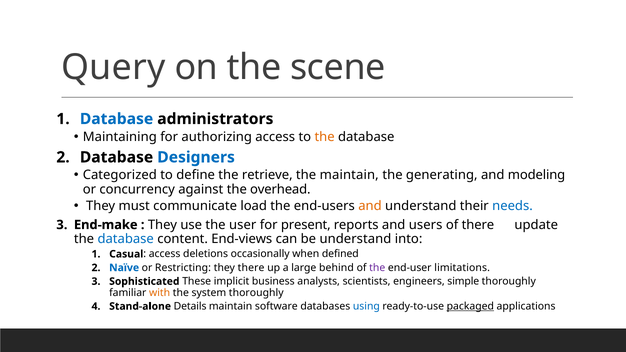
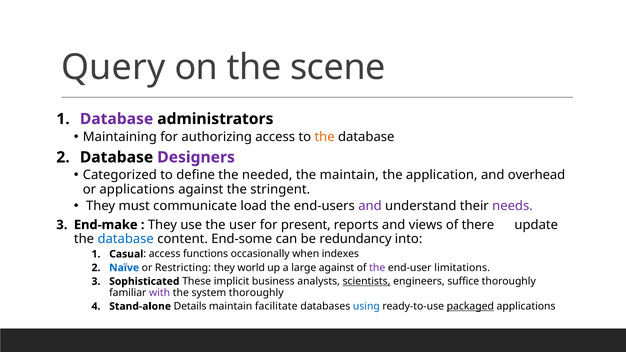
Database colour: blue -> purple (117, 119)
Designers colour: blue -> purple (196, 157)
retrieve: retrieve -> needed (267, 175)
generating: generating -> application (442, 175)
modeling: modeling -> overhead (537, 175)
or concurrency: concurrency -> applications (137, 189)
overhead: overhead -> stringent (280, 189)
and colour: orange -> purple (370, 206)
needs colour: blue -> purple (512, 206)
users: users -> views (426, 225)
End-views: End-views -> End-some (242, 239)
be understand: understand -> redundancy (356, 239)
deletions: deletions -> functions (206, 254)
defined: defined -> indexes (340, 254)
they there: there -> world (251, 268)
large behind: behind -> against (337, 268)
scientists underline: none -> present (367, 281)
simple: simple -> suffice (463, 281)
with colour: orange -> purple (160, 293)
software: software -> facilitate (276, 306)
